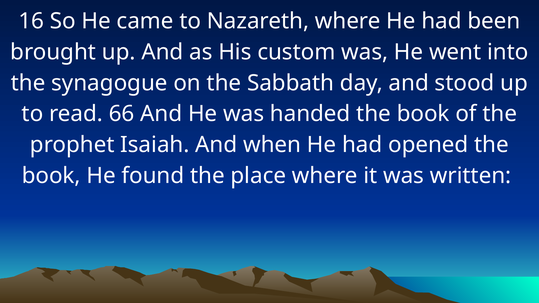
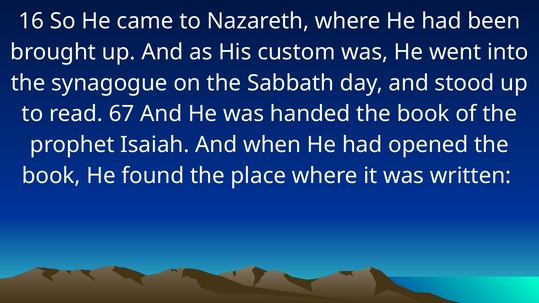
66: 66 -> 67 (122, 114)
